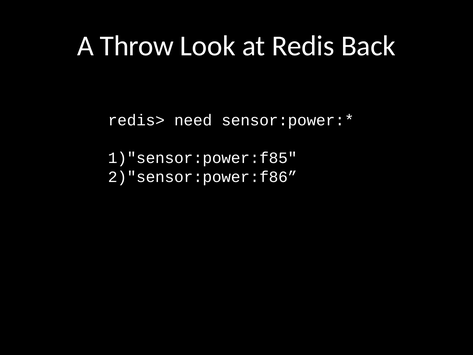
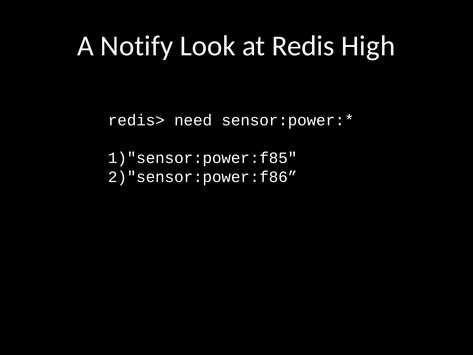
Throw: Throw -> Notify (137, 46)
Back: Back -> High (368, 46)
